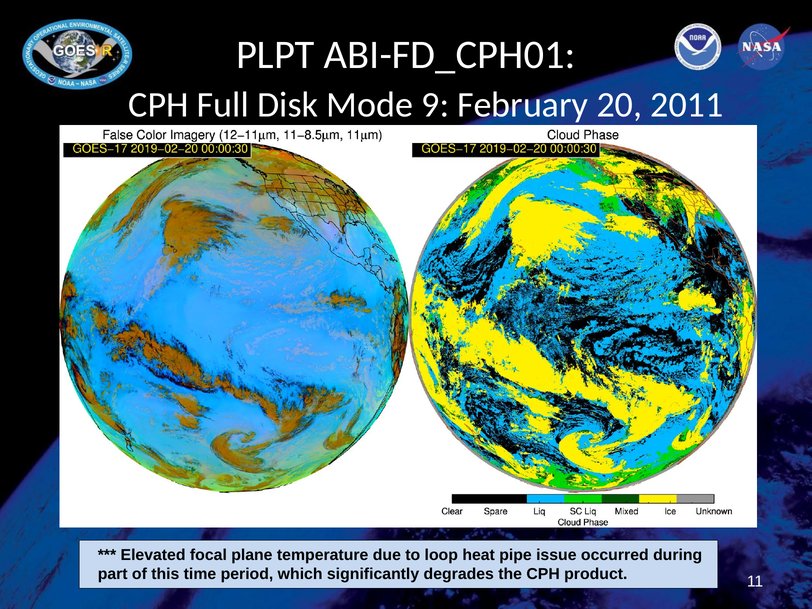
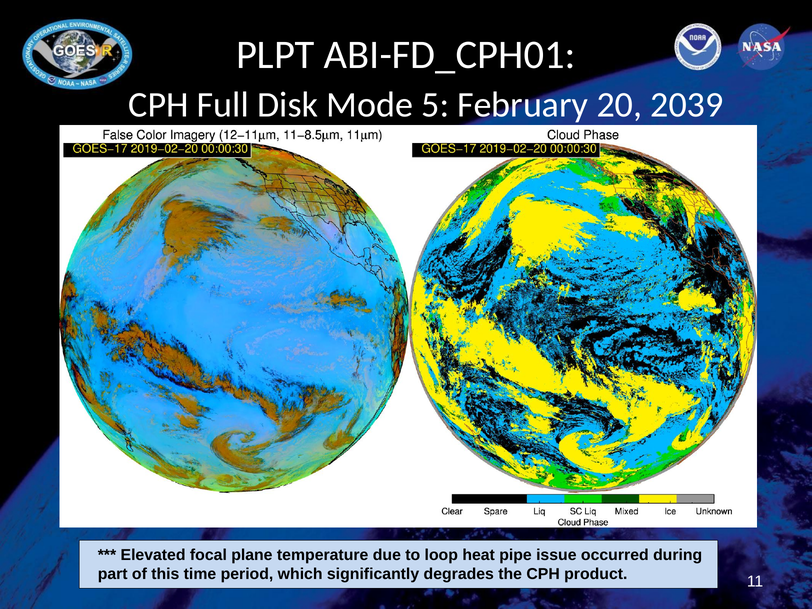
9: 9 -> 5 (435, 105)
2011: 2011 -> 2039 (687, 105)
